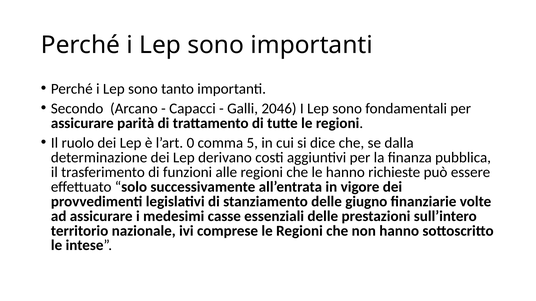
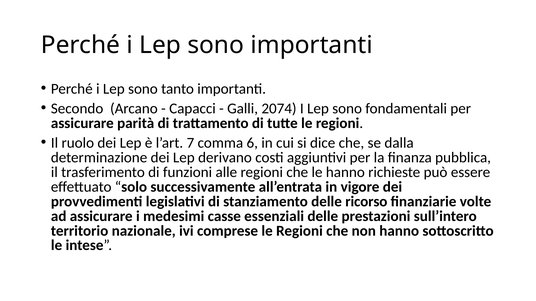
2046: 2046 -> 2074 (279, 109)
0: 0 -> 7 (190, 143)
5: 5 -> 6 (252, 143)
giugno: giugno -> ricorso (366, 202)
